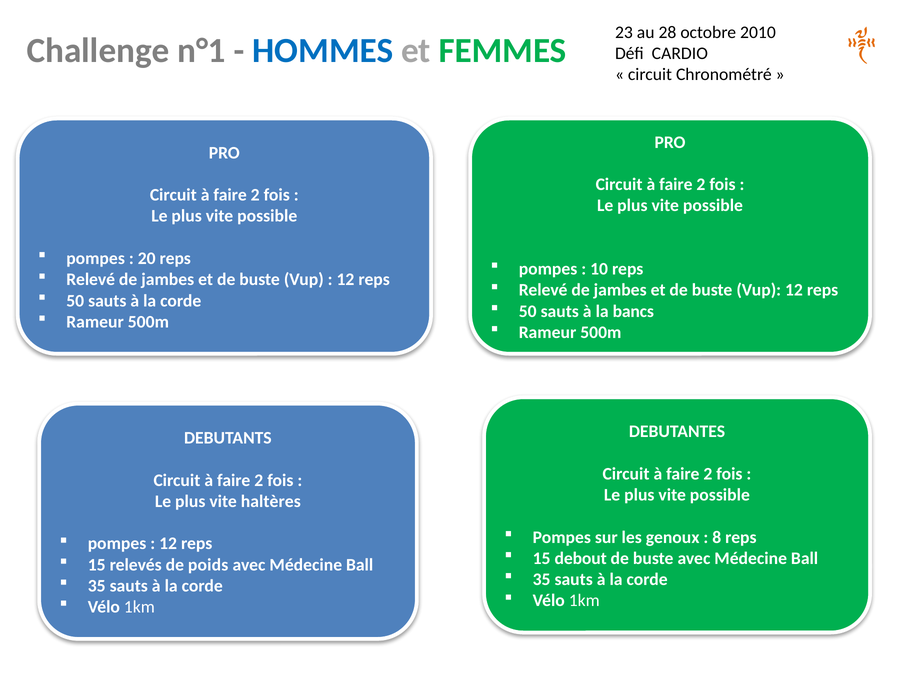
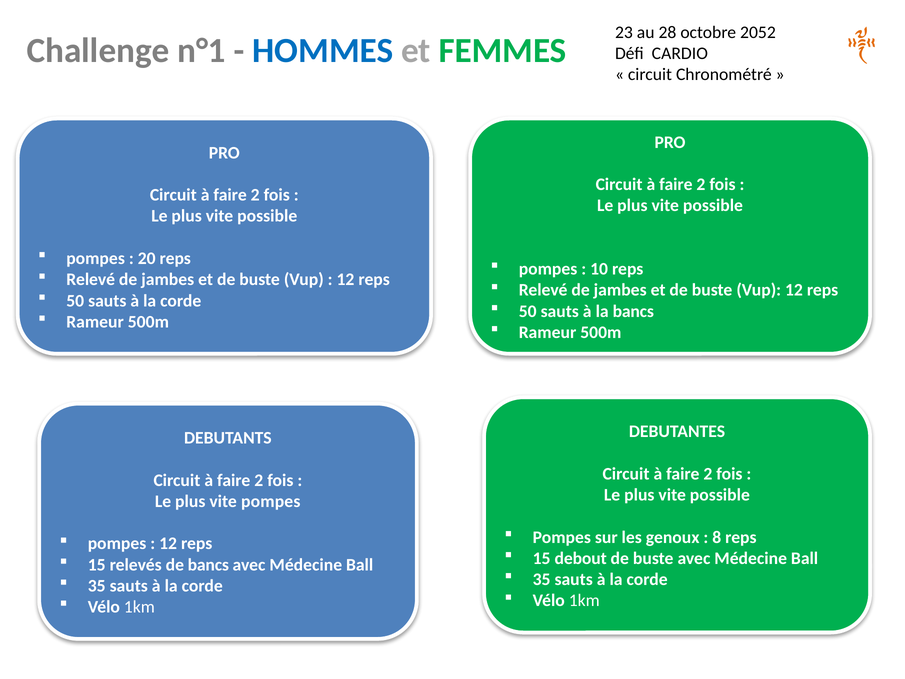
2010: 2010 -> 2052 (758, 32)
vite haltères: haltères -> pompes (271, 501)
de poids: poids -> bancs (208, 565)
